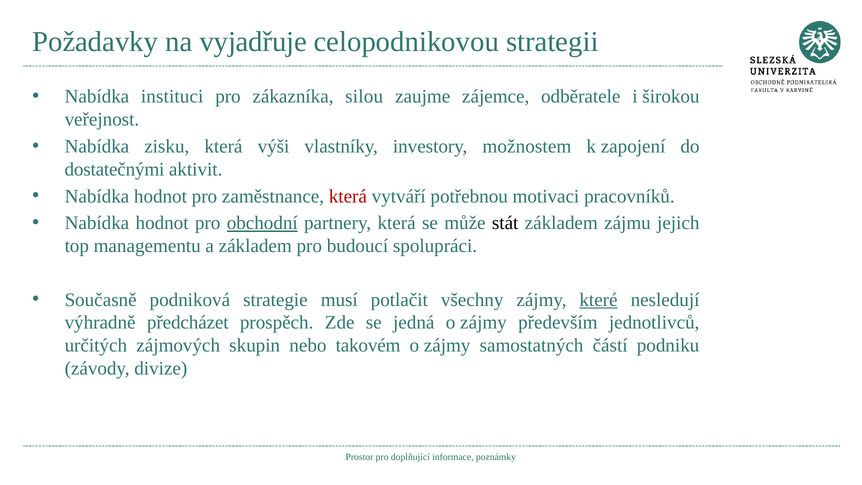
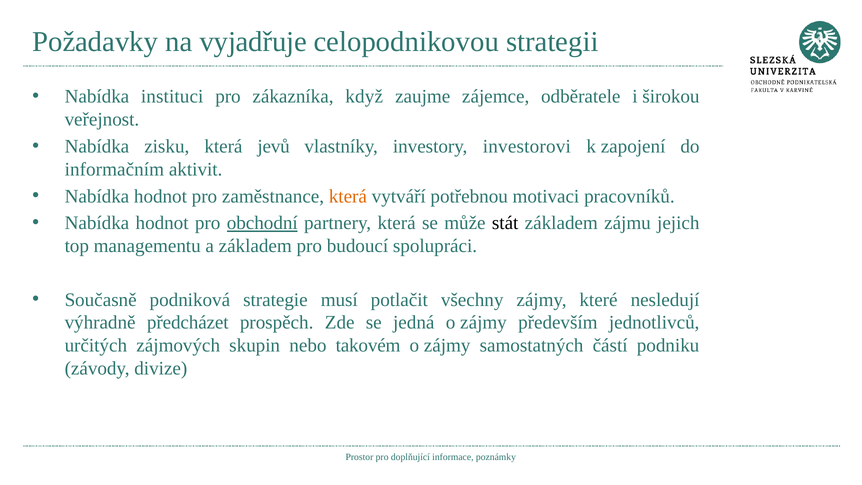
silou: silou -> když (364, 97)
výši: výši -> jevů (274, 146)
možnostem: možnostem -> investorovi (527, 146)
dostatečnými: dostatečnými -> informačním (114, 169)
která colour: red -> orange (348, 196)
které underline: present -> none (599, 300)
